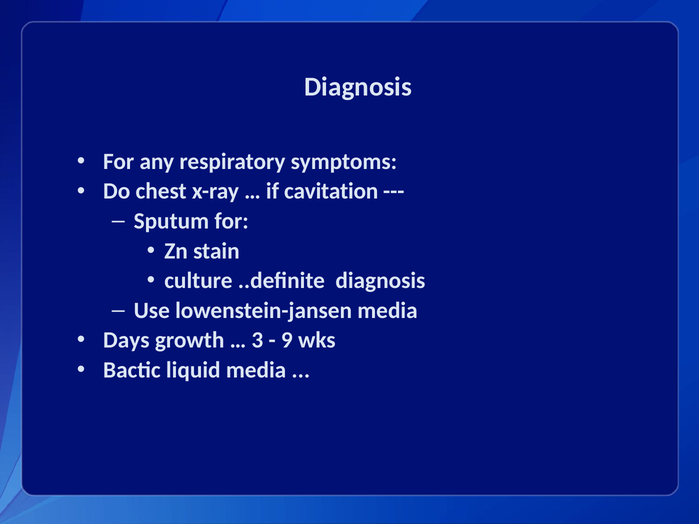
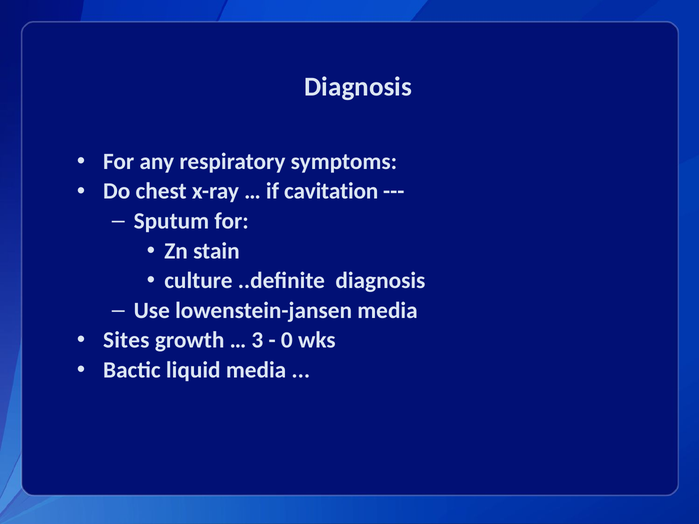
Days: Days -> Sites (126, 340)
9: 9 -> 0 (287, 340)
